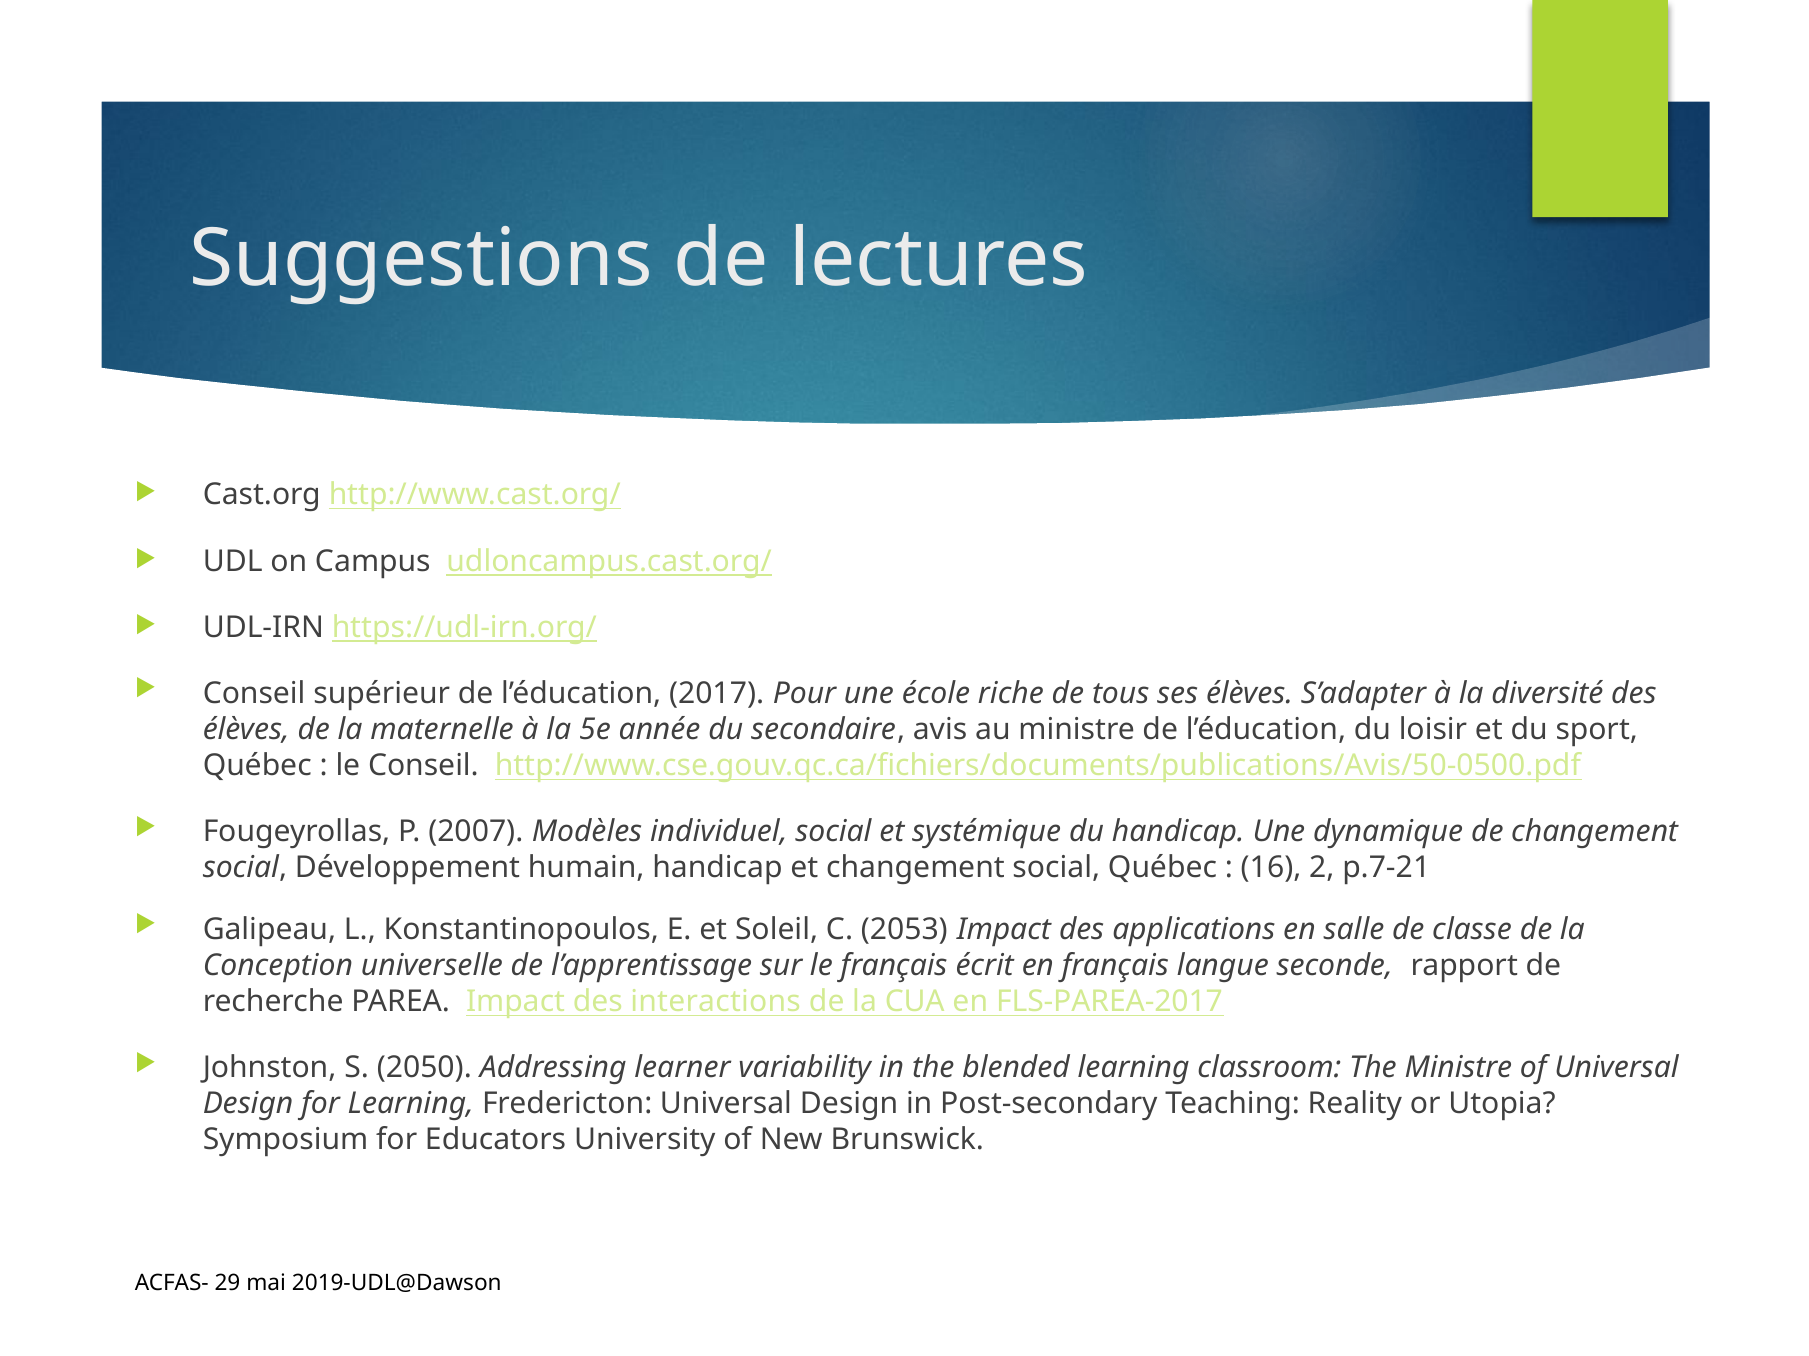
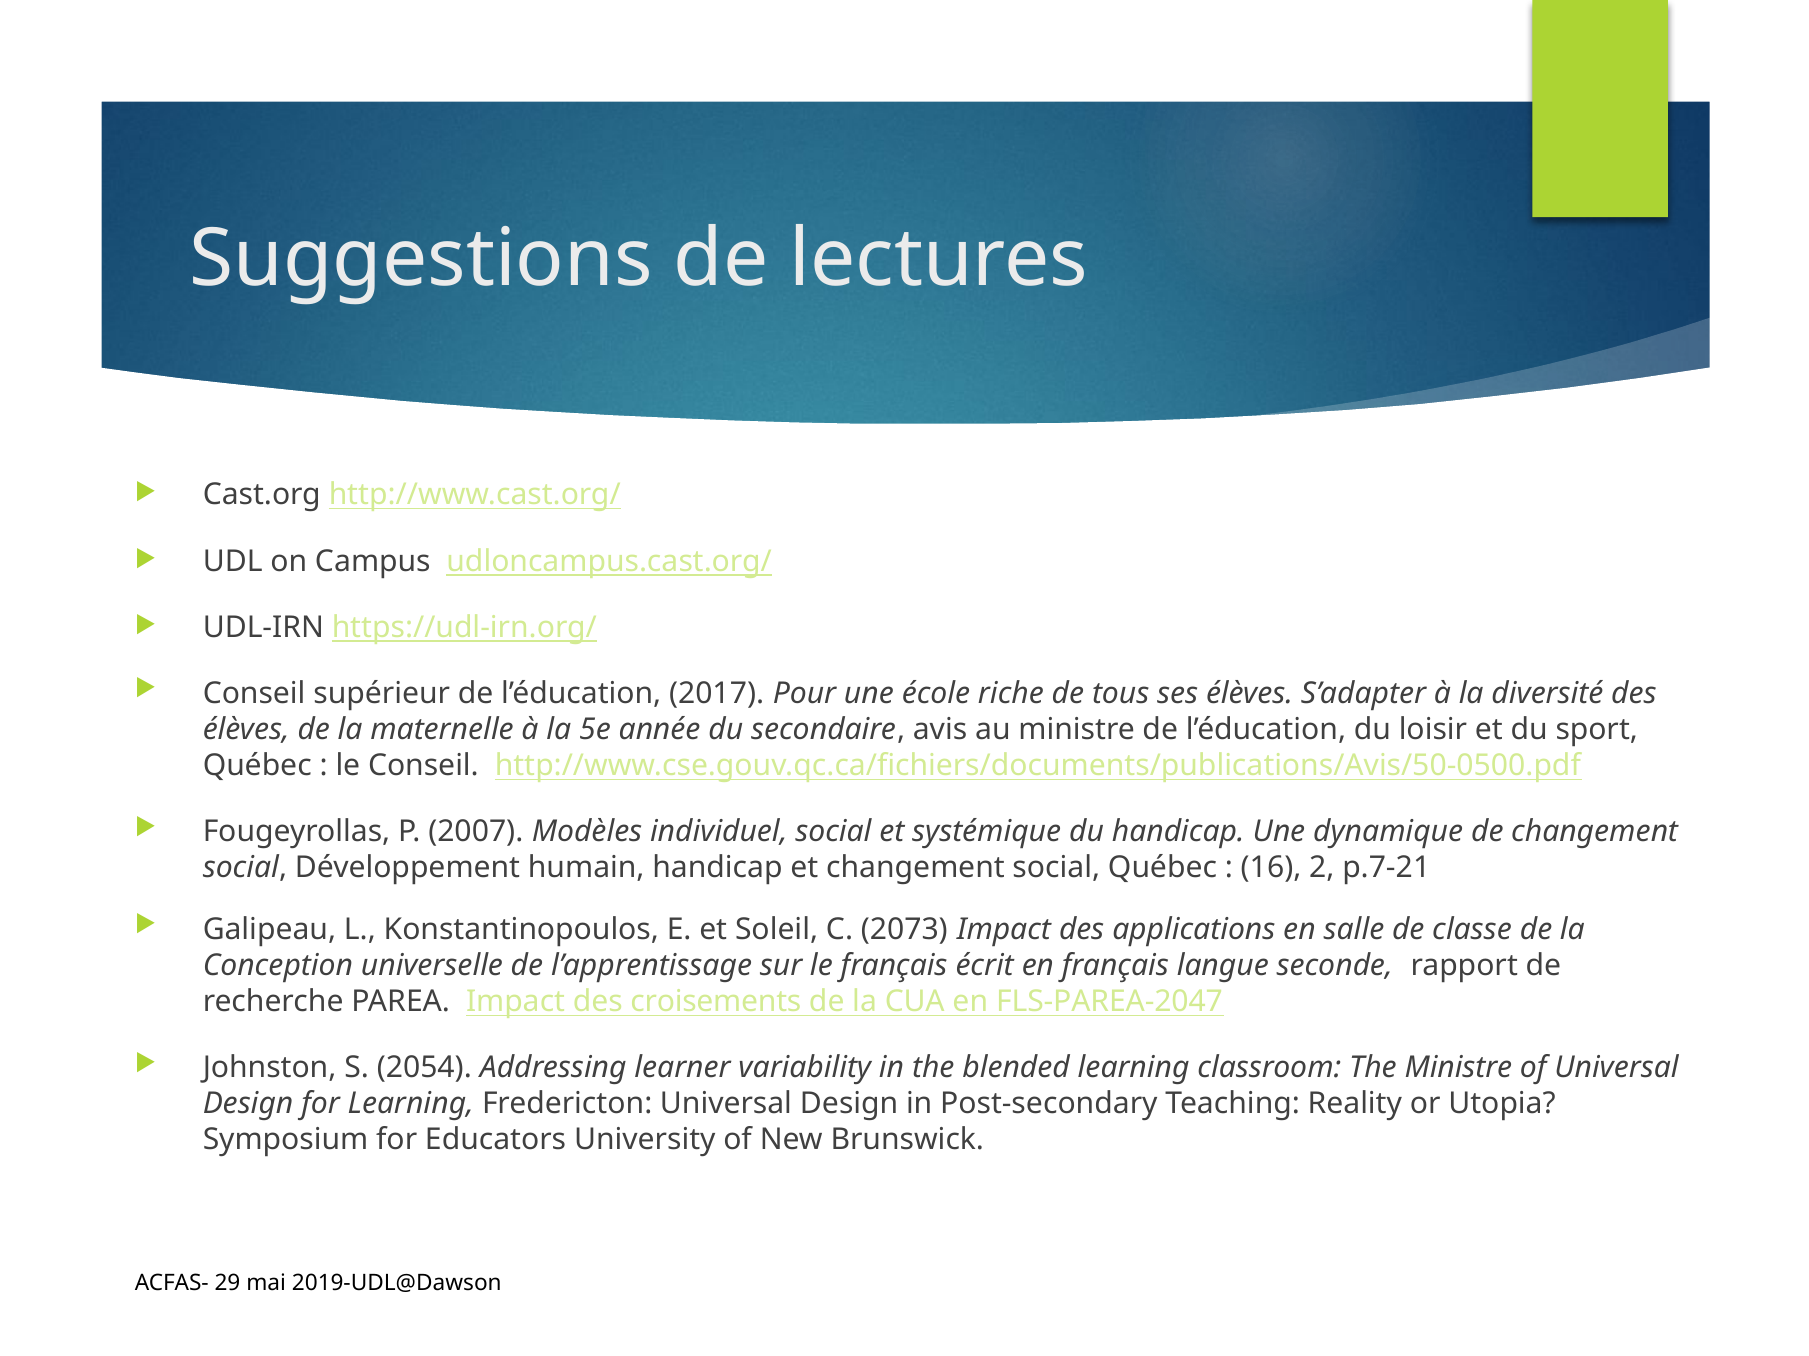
2053: 2053 -> 2073 (904, 930)
interactions: interactions -> croisements (716, 1002)
FLS-PAREA-2017: FLS-PAREA-2017 -> FLS-PAREA-2047 (1109, 1002)
2050: 2050 -> 2054 (424, 1068)
